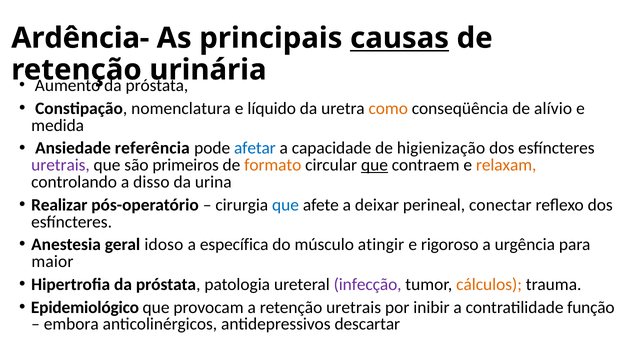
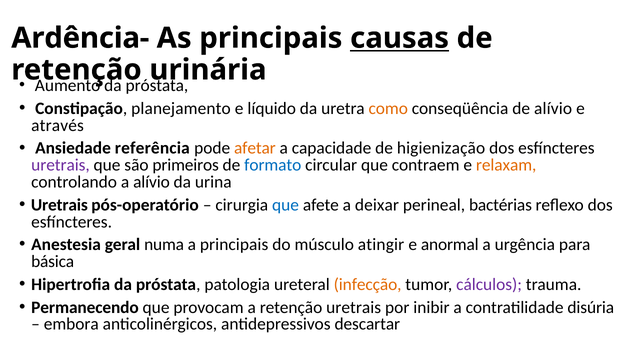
nomenclatura: nomenclatura -> planejamento (181, 108)
medida: medida -> através (58, 125)
afetar colour: blue -> orange (255, 148)
formato colour: orange -> blue (273, 165)
que underline: present -> none (374, 165)
a disso: disso -> alívio (151, 182)
Realizar: Realizar -> Uretrais (59, 205)
conectar: conectar -> bactérias (500, 205)
idoso: idoso -> numa (164, 244)
a específica: específica -> principais (234, 244)
rigoroso: rigoroso -> anormal (450, 244)
maior: maior -> básica (53, 261)
infecção colour: purple -> orange (368, 284)
cálculos colour: orange -> purple (489, 284)
Epidemiológico: Epidemiológico -> Permanecendo (85, 307)
função: função -> disúria (591, 307)
